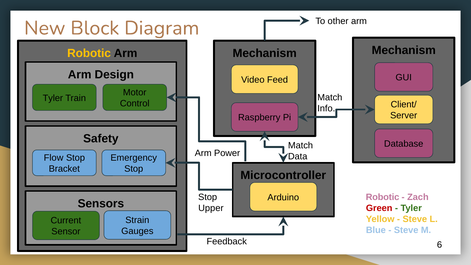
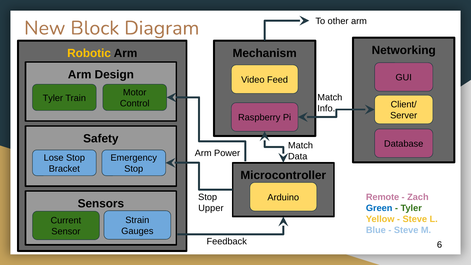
Mechanism: Mechanism -> Networking (404, 50)
Flow: Flow -> Lose (54, 158)
Robotic: Robotic -> Remote (383, 197)
Green colour: red -> blue (379, 208)
